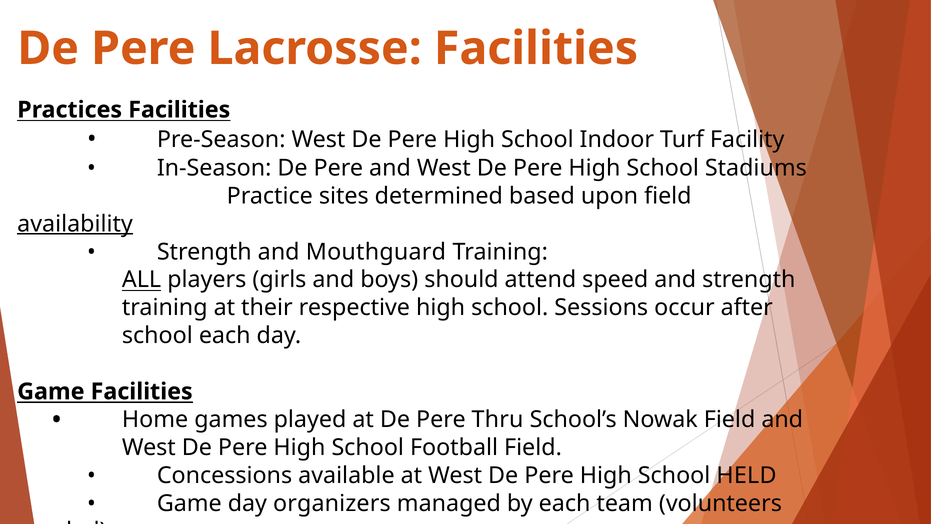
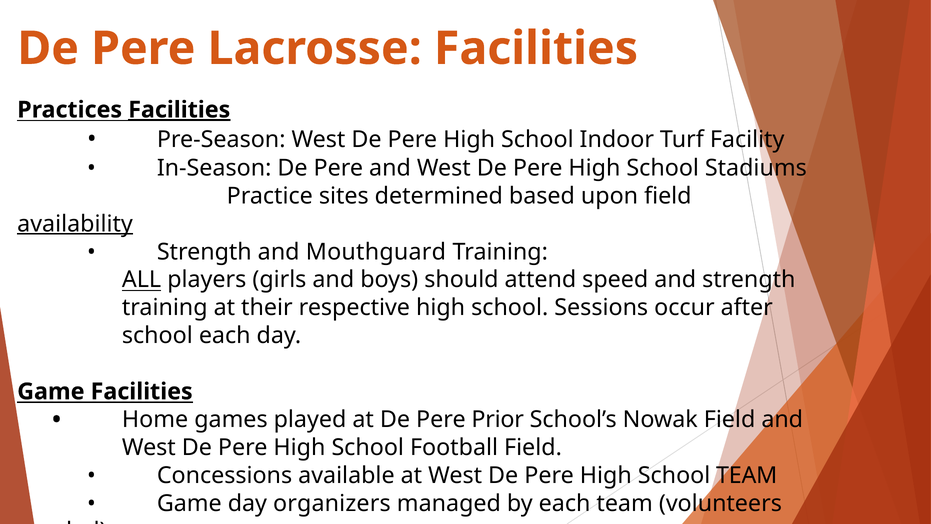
Facilities underline: none -> present (179, 110)
Thru: Thru -> Prior (498, 419)
School HELD: HELD -> TEAM (747, 475)
